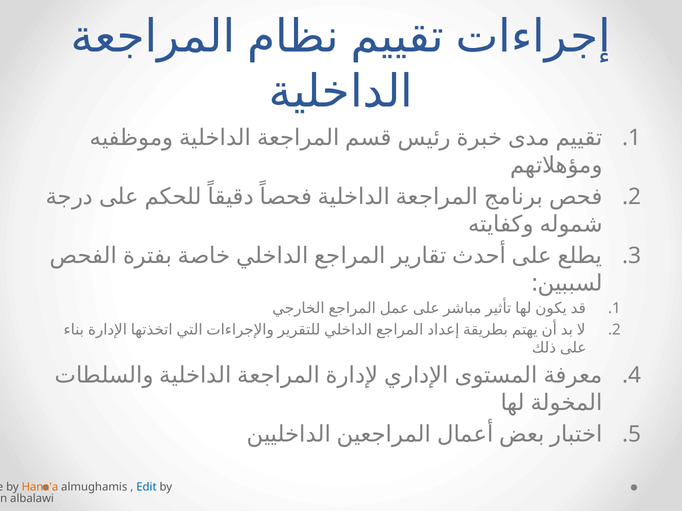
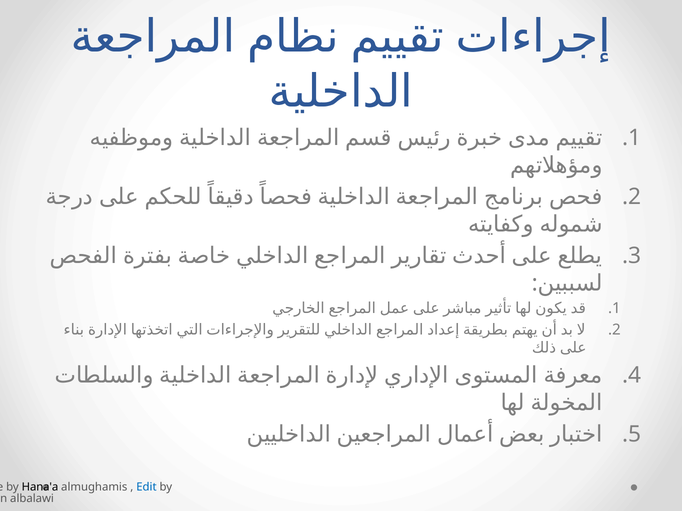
Hana'a colour: orange -> black (40, 488)
